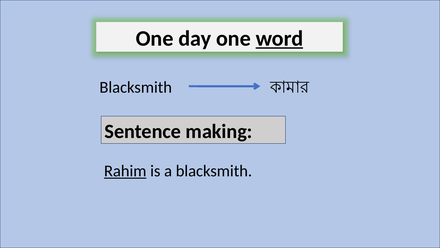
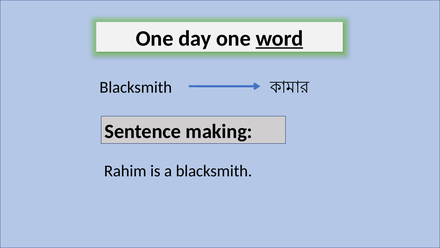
Rahim underline: present -> none (125, 171)
